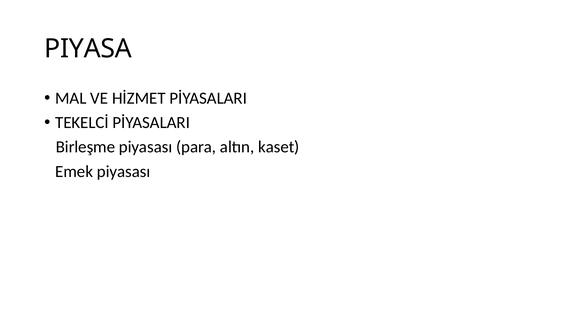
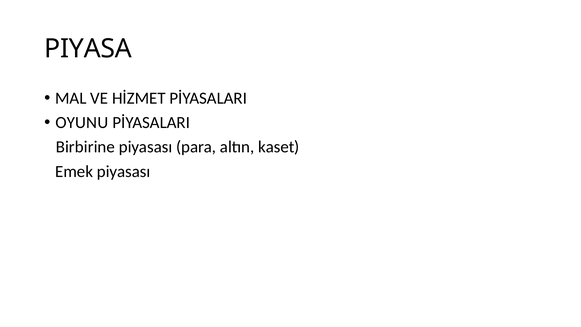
TEKELCİ: TEKELCİ -> OYUNU (82, 123)
Birleşme: Birleşme -> Birbirine (85, 147)
